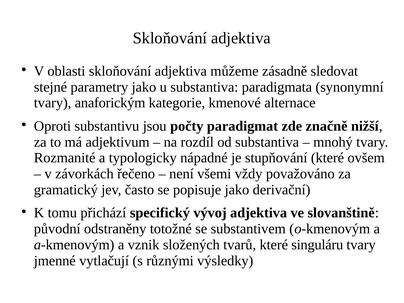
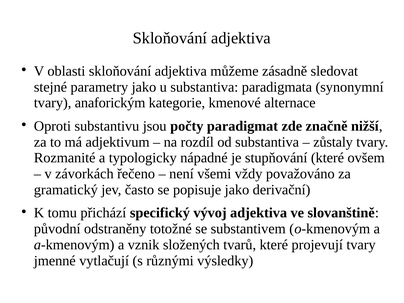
mnohý: mnohý -> zůstaly (333, 142)
singuláru: singuláru -> projevují (317, 245)
